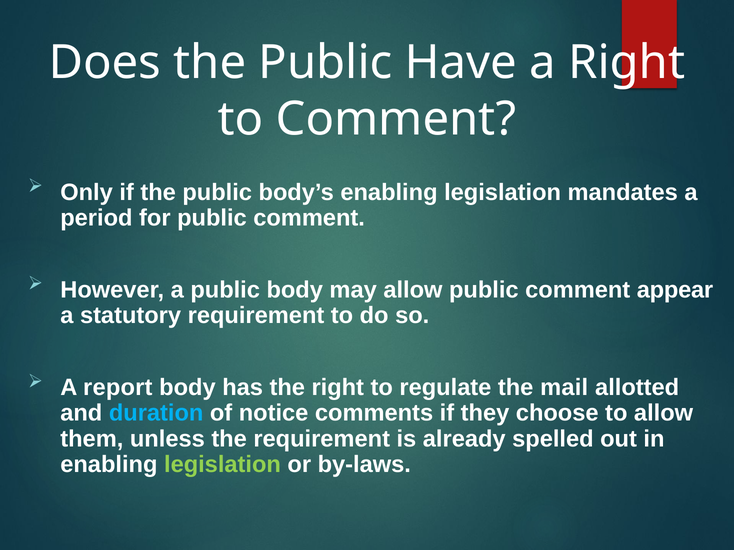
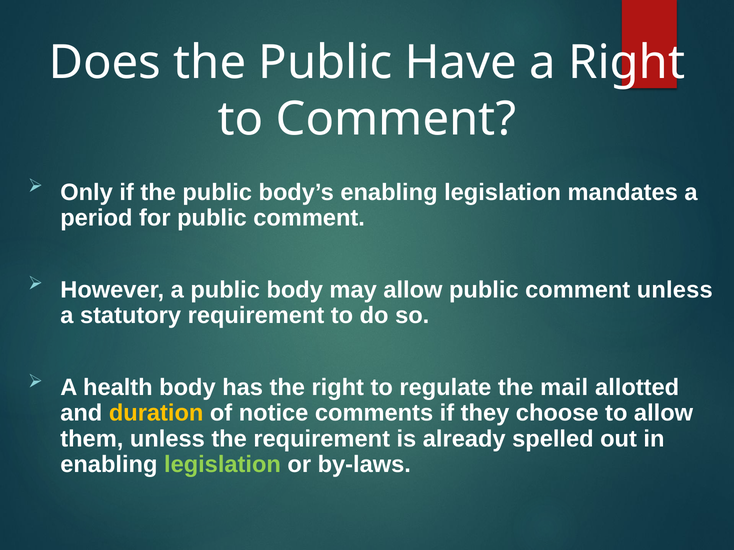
comment appear: appear -> unless (675, 290)
report: report -> health (118, 388)
duration colour: light blue -> yellow (156, 414)
